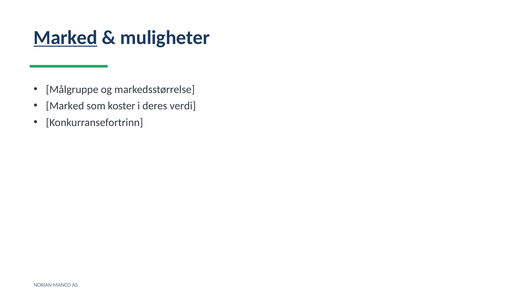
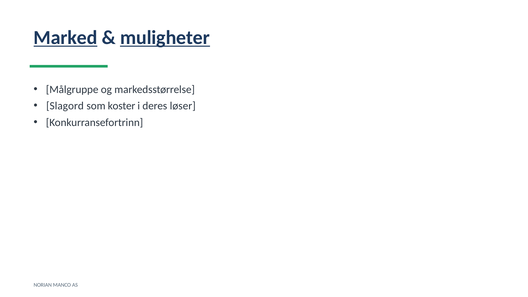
muligheter underline: none -> present (165, 38)
Marked: Marked -> Slagord (65, 106)
verdi: verdi -> løser (183, 106)
